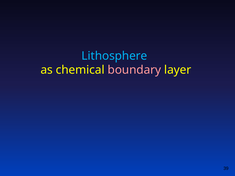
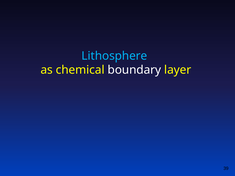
boundary colour: pink -> white (134, 70)
